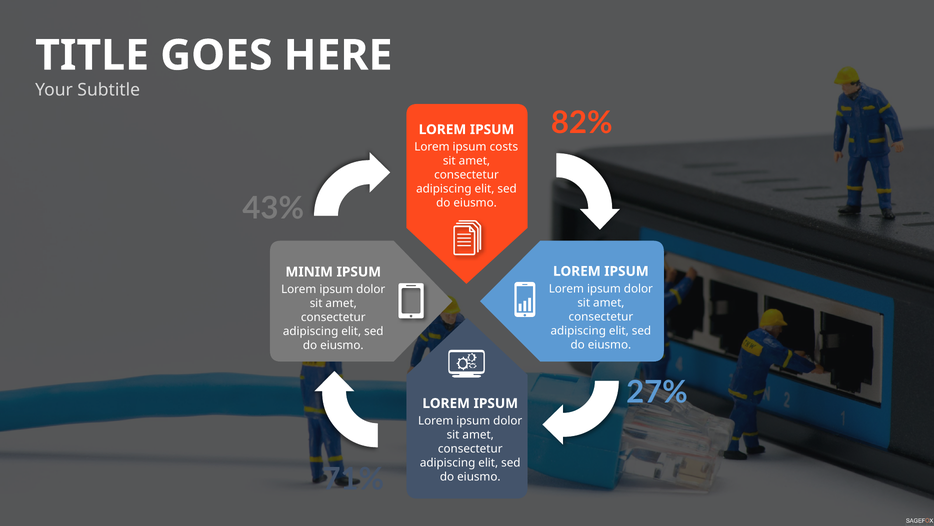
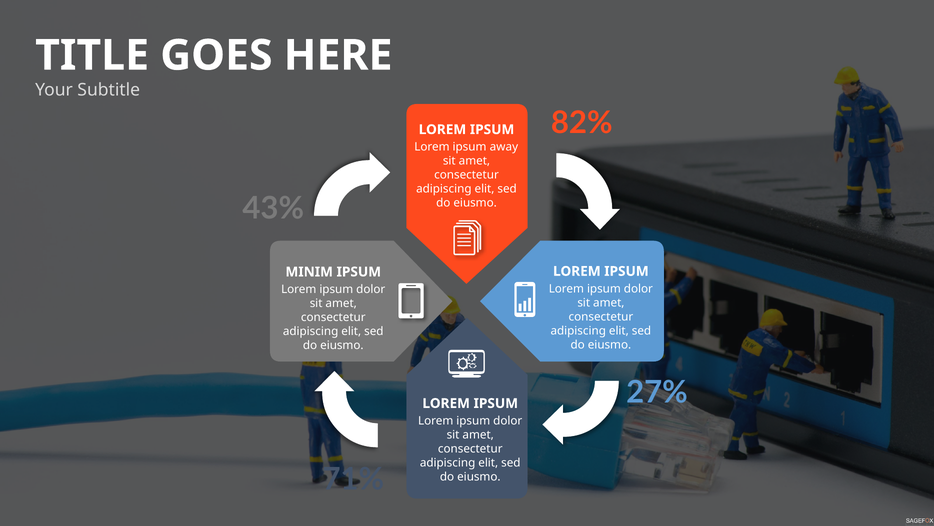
costs: costs -> away (504, 147)
